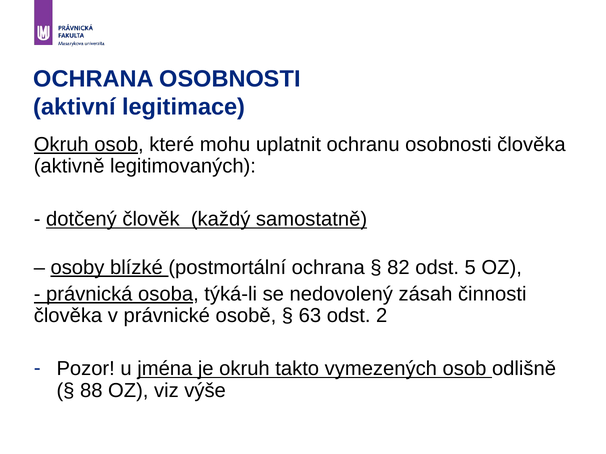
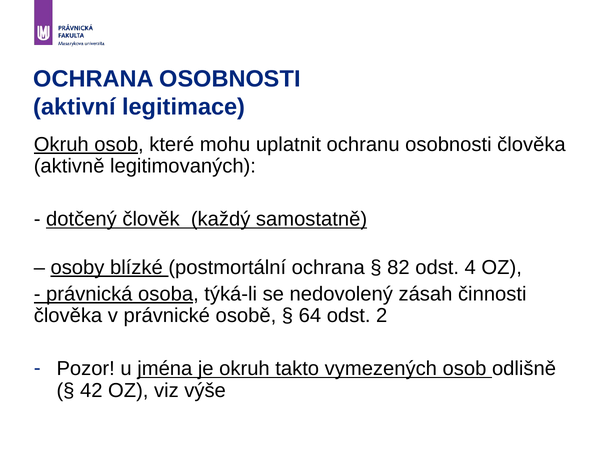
5: 5 -> 4 (470, 268)
63: 63 -> 64 (310, 316)
88: 88 -> 42 (91, 391)
